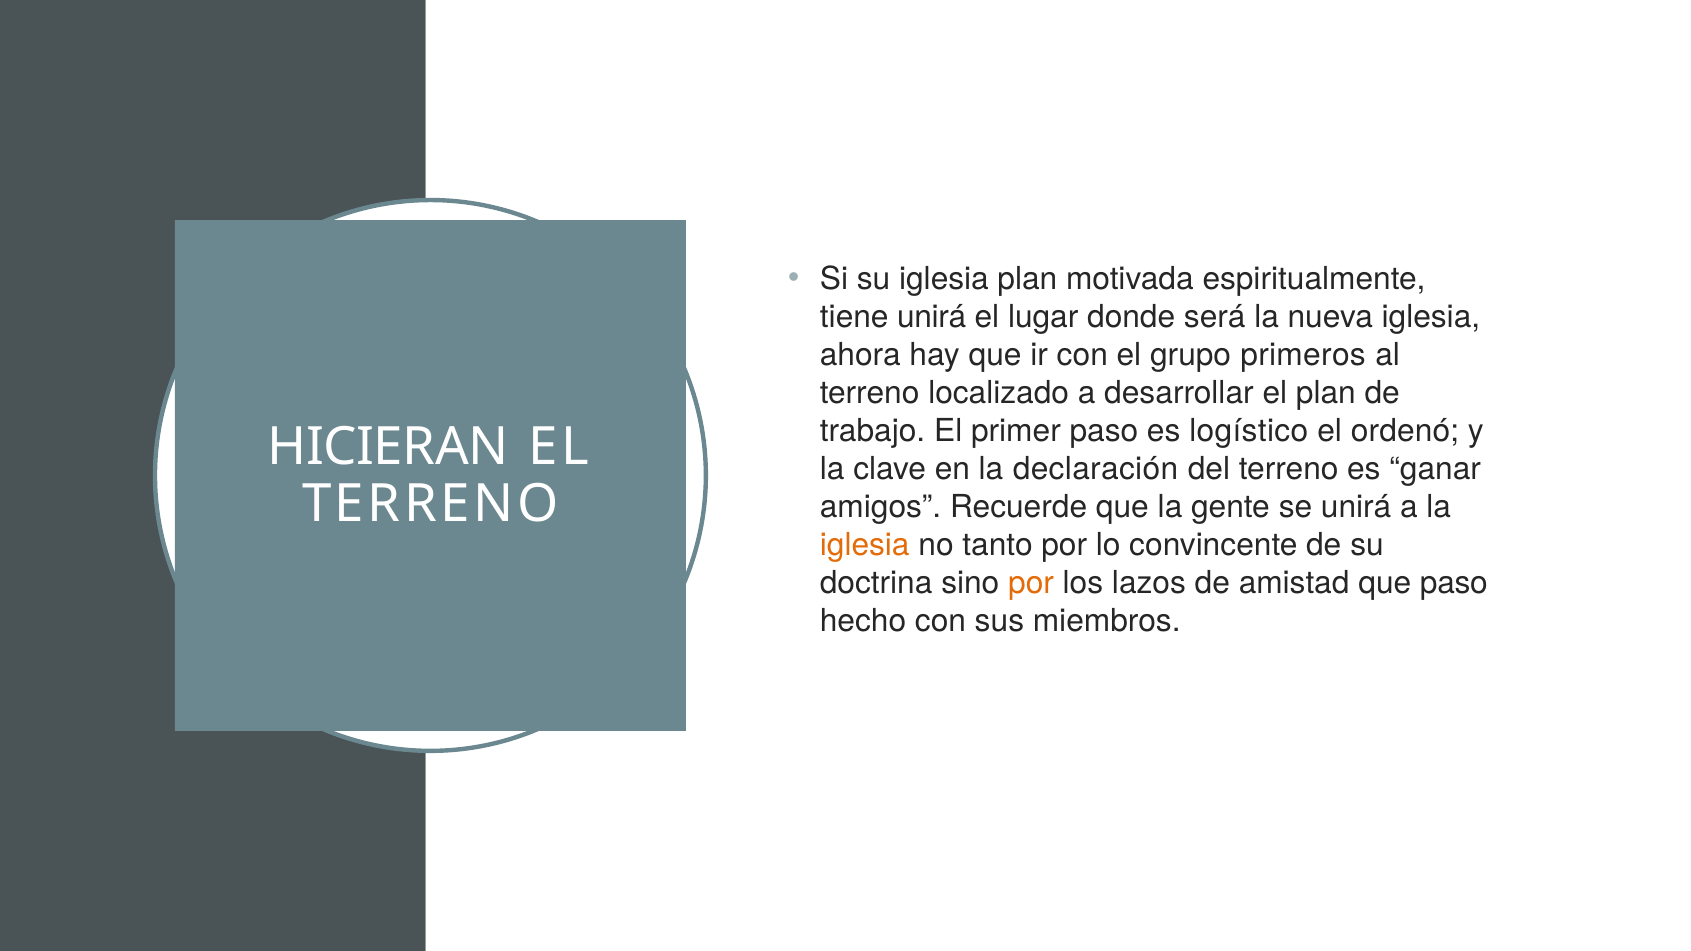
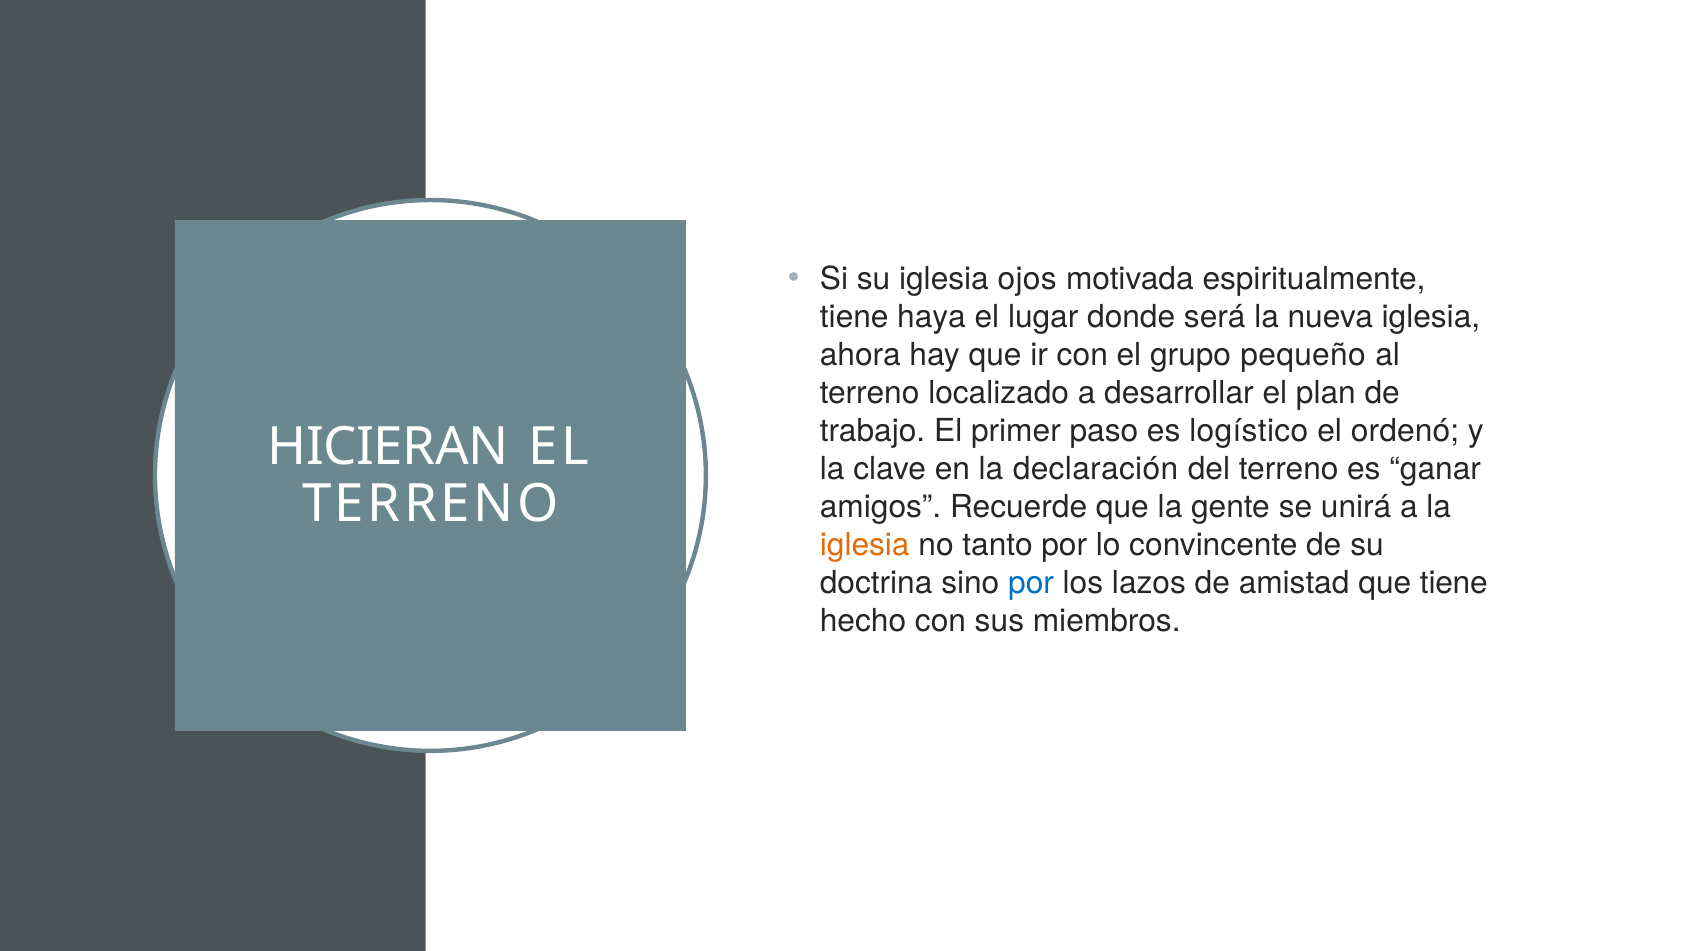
iglesia plan: plan -> ojos (1027, 279)
tiene unirá: unirá -> haya (932, 317)
primeros: primeros -> pequeño (1303, 355)
por colour: orange -> blue (1031, 583)
que paso: paso -> tiene (1454, 583)
